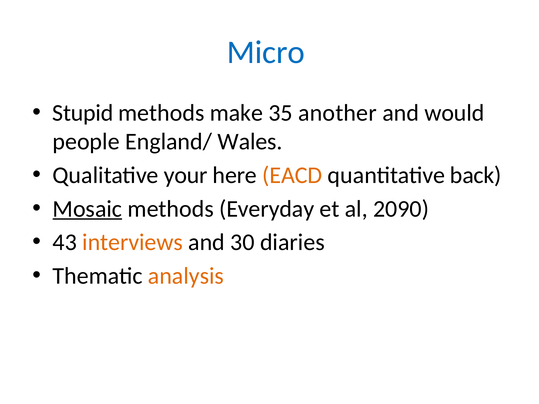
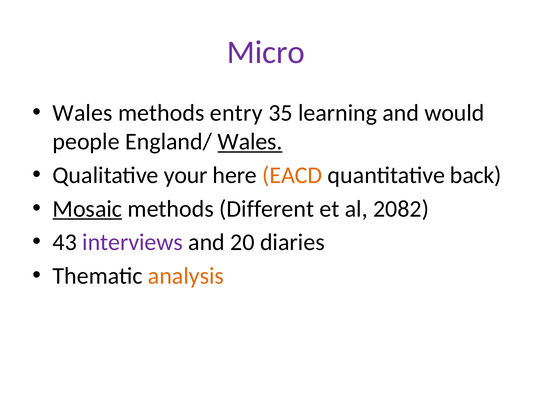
Micro colour: blue -> purple (266, 52)
Stupid: Stupid -> Wales (83, 113)
make: make -> entry (236, 113)
another: another -> learning (338, 113)
Wales underline: none -> present (250, 142)
Everyday: Everyday -> Different (267, 209)
2090: 2090 -> 2082 (401, 209)
interviews colour: orange -> purple (133, 242)
30: 30 -> 20 (242, 242)
